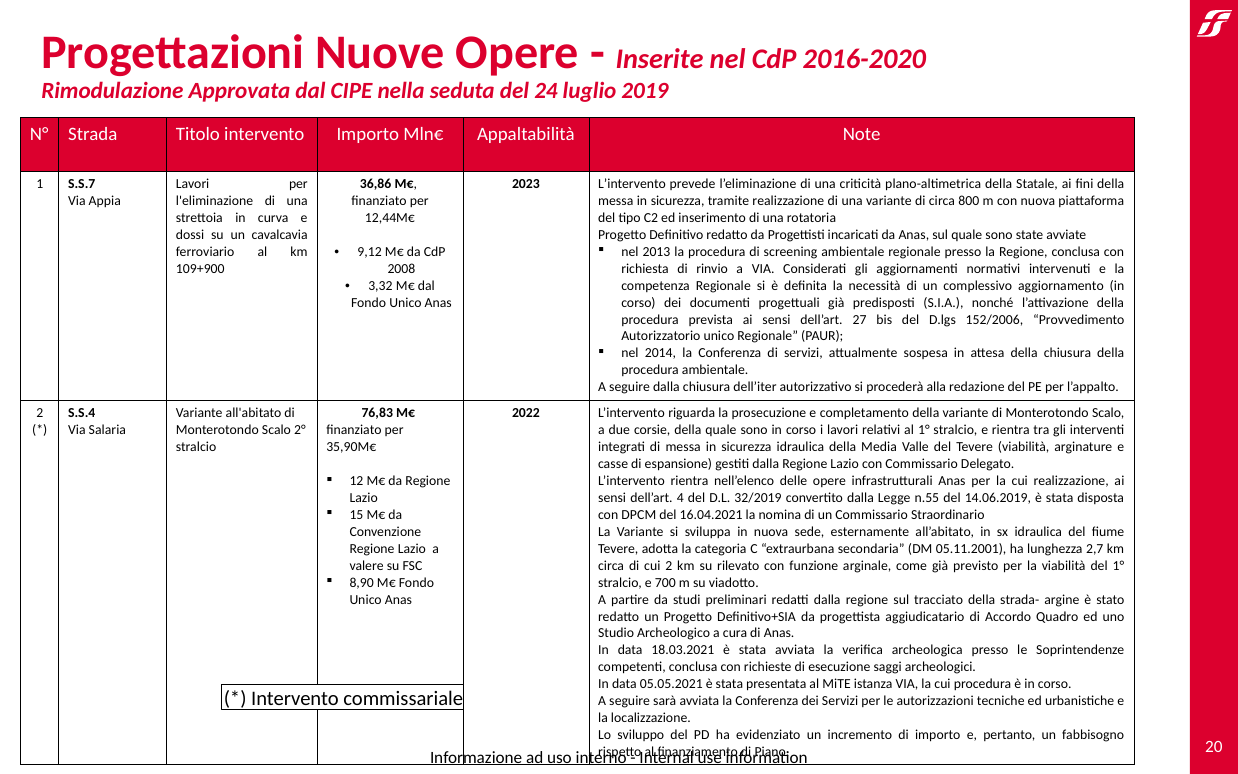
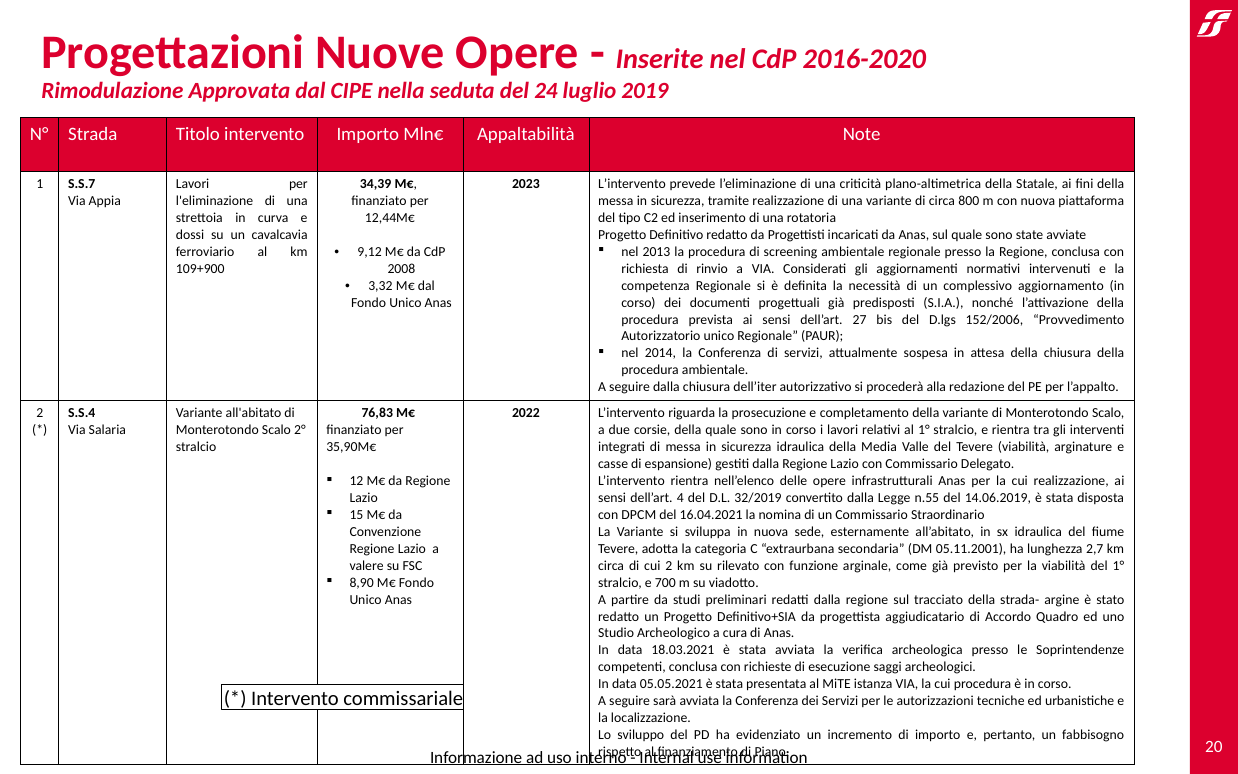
36,86: 36,86 -> 34,39 (376, 184)
